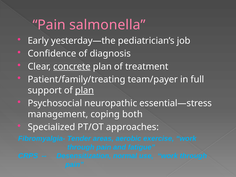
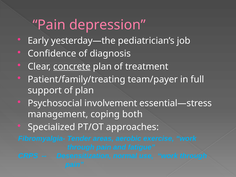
salmonella: salmonella -> depression (107, 25)
plan underline: present -> none (84, 90)
neuropathic: neuropathic -> involvement (111, 103)
